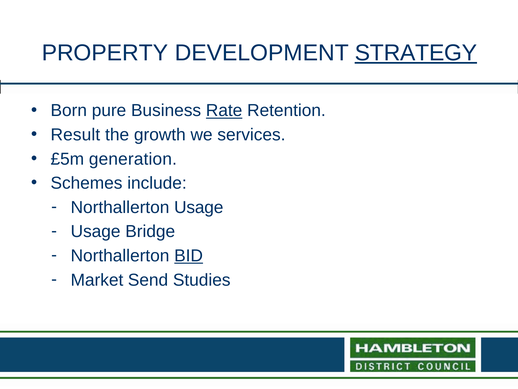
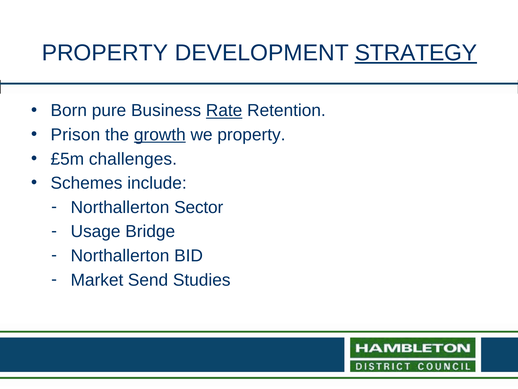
Result: Result -> Prison (75, 135)
growth underline: none -> present (160, 135)
we services: services -> property (251, 135)
generation: generation -> challenges (133, 159)
Northallerton Usage: Usage -> Sector (199, 207)
BID underline: present -> none (189, 255)
